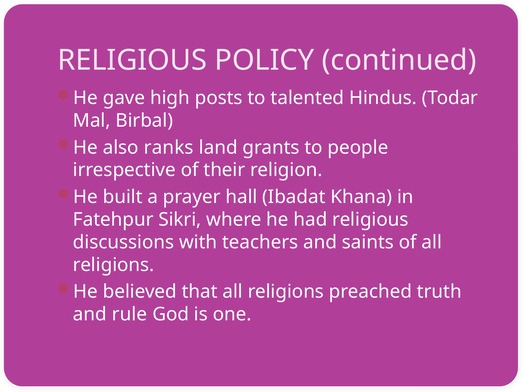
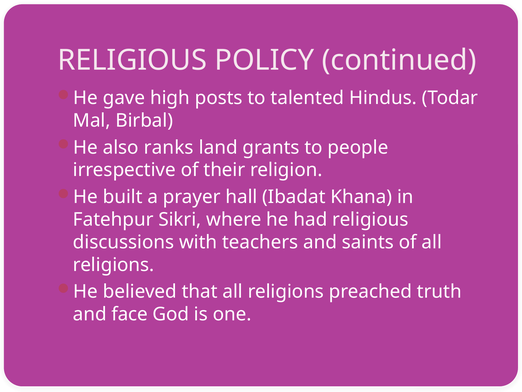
rule: rule -> face (130, 314)
